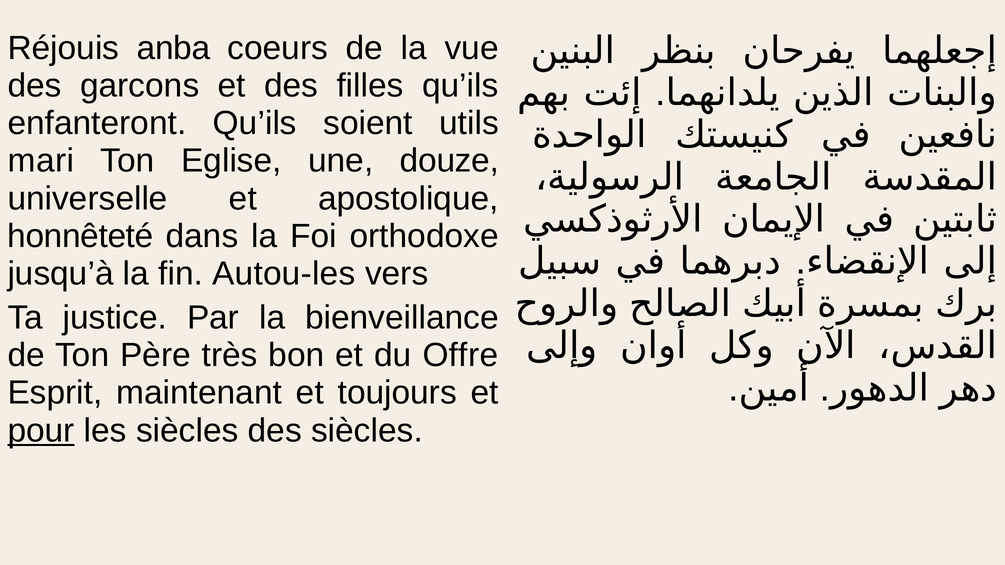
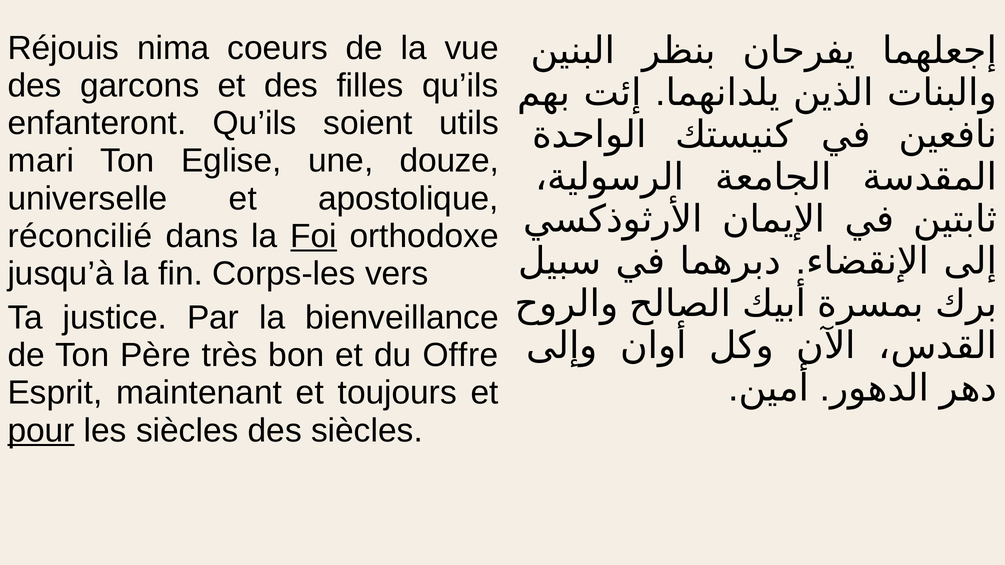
anba: anba -> nima (173, 48)
honnêteté: honnêteté -> réconcilié (80, 236)
Foi underline: none -> present (314, 236)
Autou-les: Autou-les -> Corps-les (284, 274)
